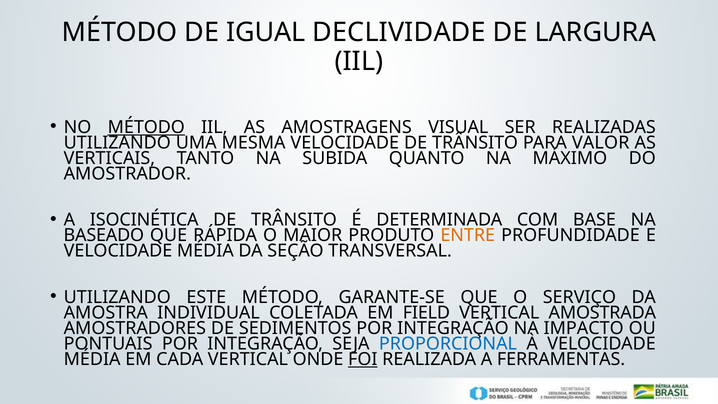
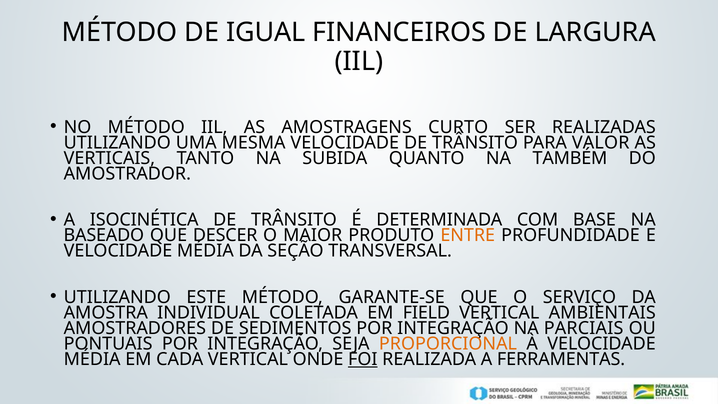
DECLIVIDADE: DECLIVIDADE -> FINANCEIROS (399, 32)
MÉTODO underline: present -> none (146, 127)
VISUAL: VISUAL -> CURTO (458, 127)
MÁXIMO: MÁXIMO -> TAMBÉM (570, 158)
RÁPIDA: RÁPIDA -> DESCER (225, 235)
AMOSTRADA: AMOSTRADA -> AMBIENTAIS (602, 313)
IMPACTO: IMPACTO -> PARCIAIS (584, 328)
PROPORCIONAL colour: blue -> orange (448, 344)
